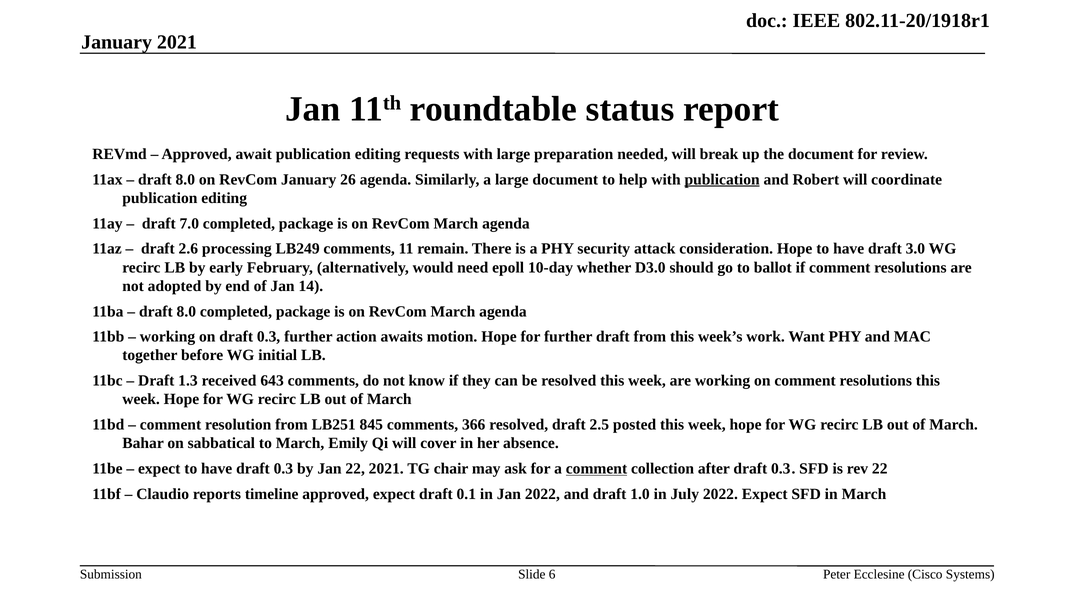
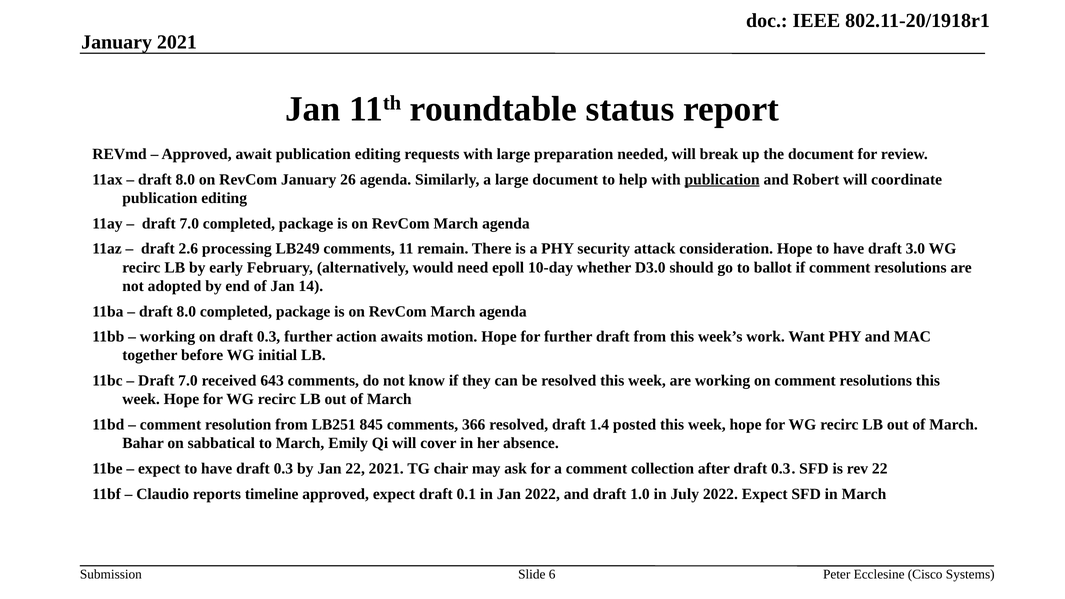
1.3: 1.3 -> 7.0 (188, 381)
2.5: 2.5 -> 1.4 (599, 425)
comment underline: present -> none (596, 469)
